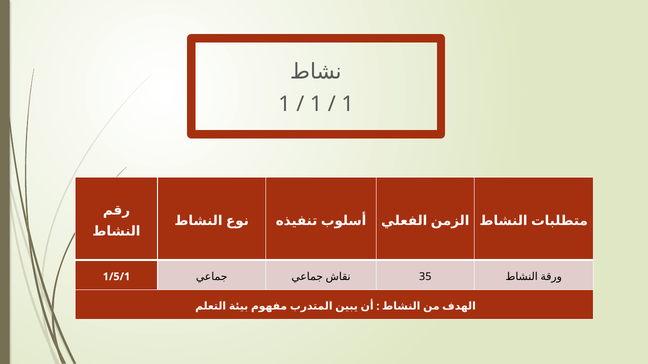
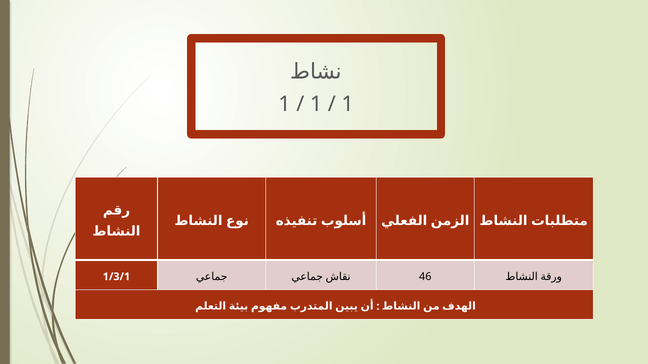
1/5/1: 1/5/1 -> 1/3/1 (116, 277)
35: 35 -> 46 (425, 277)
